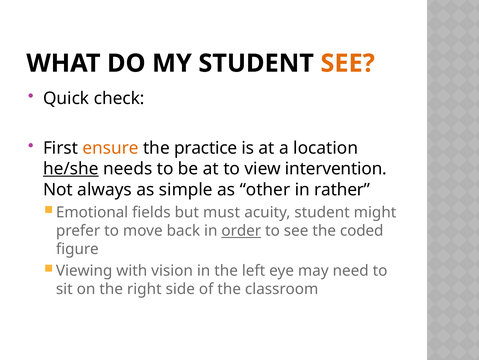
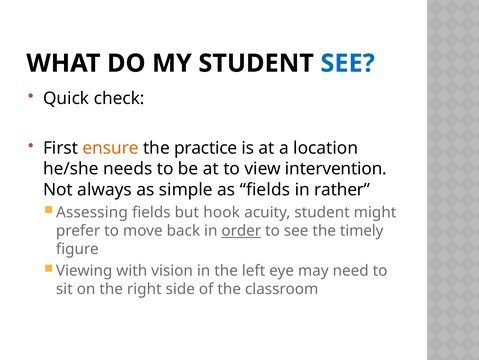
SEE colour: orange -> blue (348, 63)
he/she underline: present -> none (71, 168)
as other: other -> fields (265, 189)
Emotional: Emotional -> Assessing (92, 212)
must: must -> hook (222, 212)
coded: coded -> timely (362, 230)
